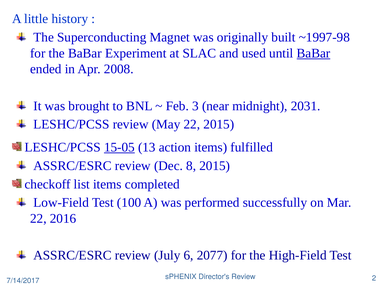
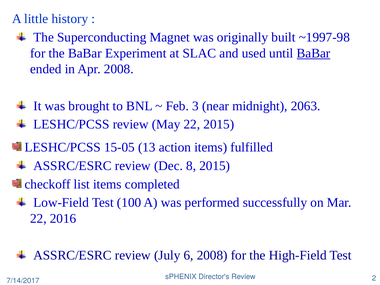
2031: 2031 -> 2063 (306, 106)
15-05 underline: present -> none (119, 147)
6 2077: 2077 -> 2008 (212, 255)
